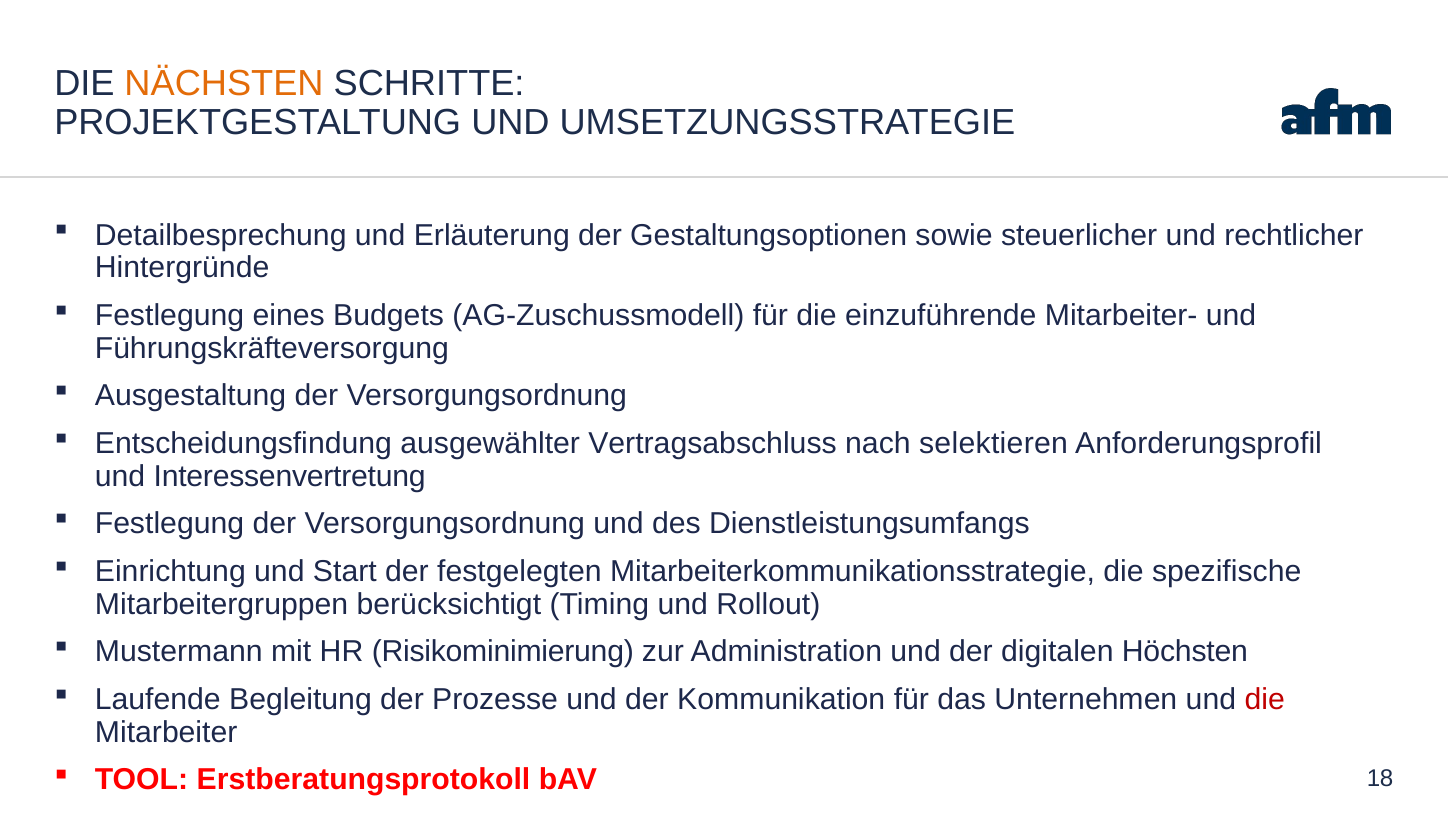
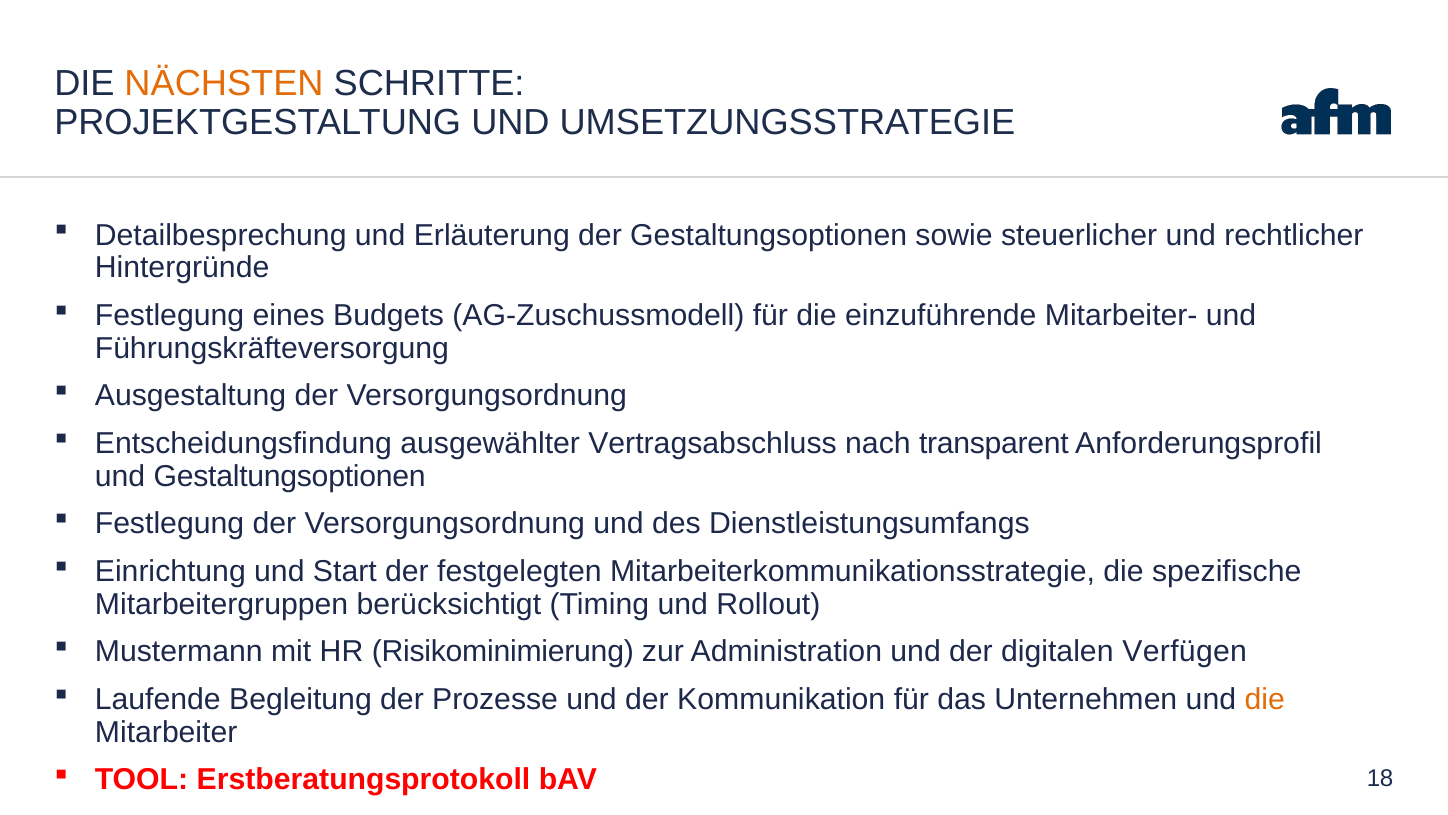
selektieren: selektieren -> transparent (994, 443)
und Interessenvertretung: Interessenvertretung -> Gestaltungsoptionen (290, 476)
Höchsten: Höchsten -> Verfügen (1185, 652)
die colour: red -> orange (1265, 699)
